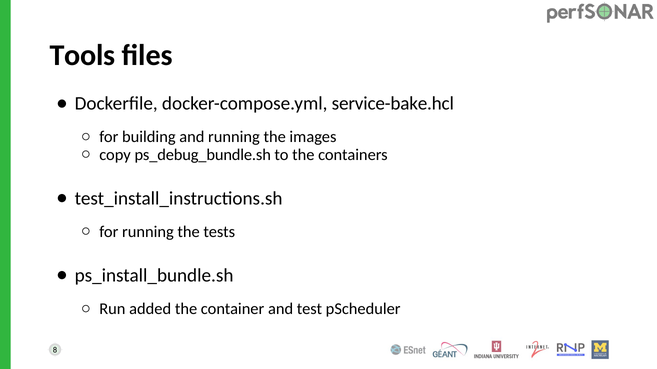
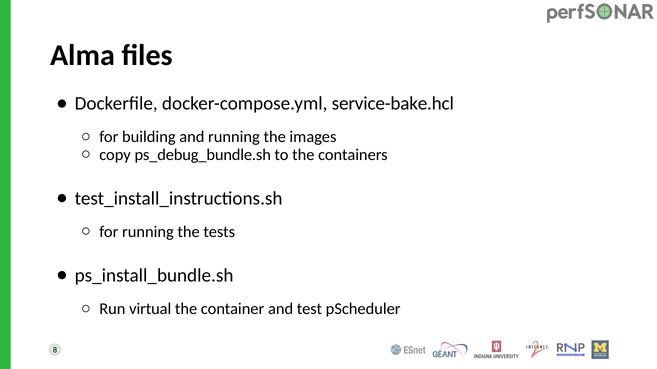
Tools: Tools -> Alma (82, 55)
added: added -> virtual (150, 309)
